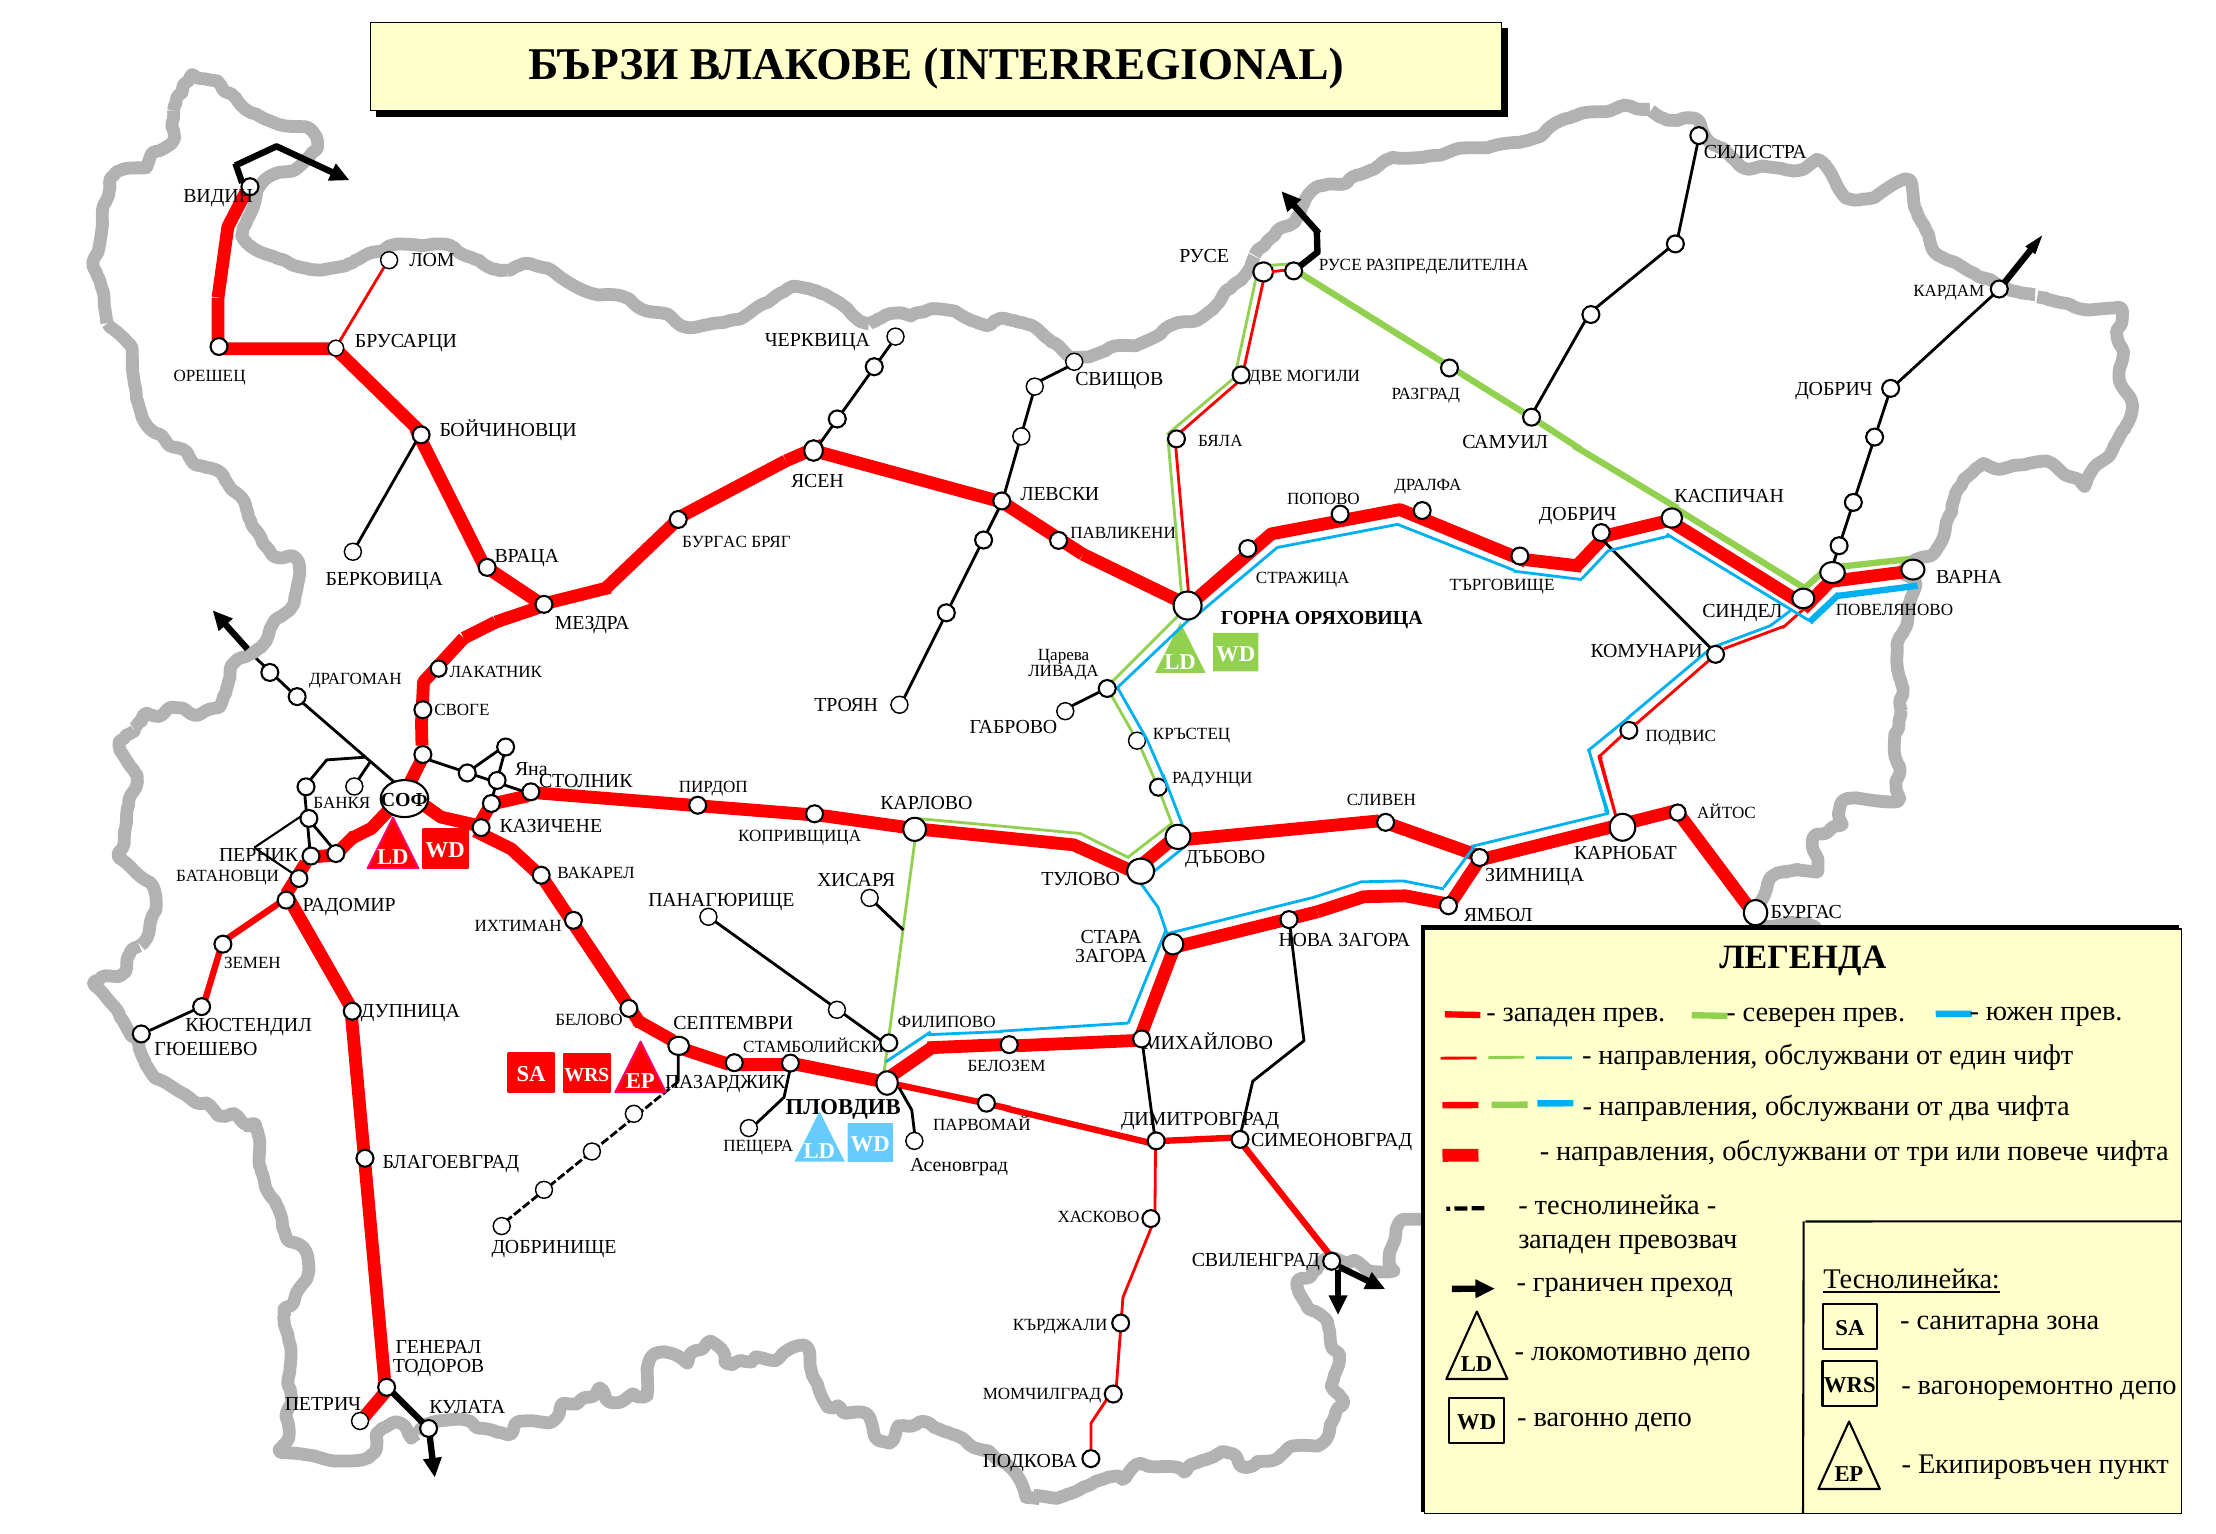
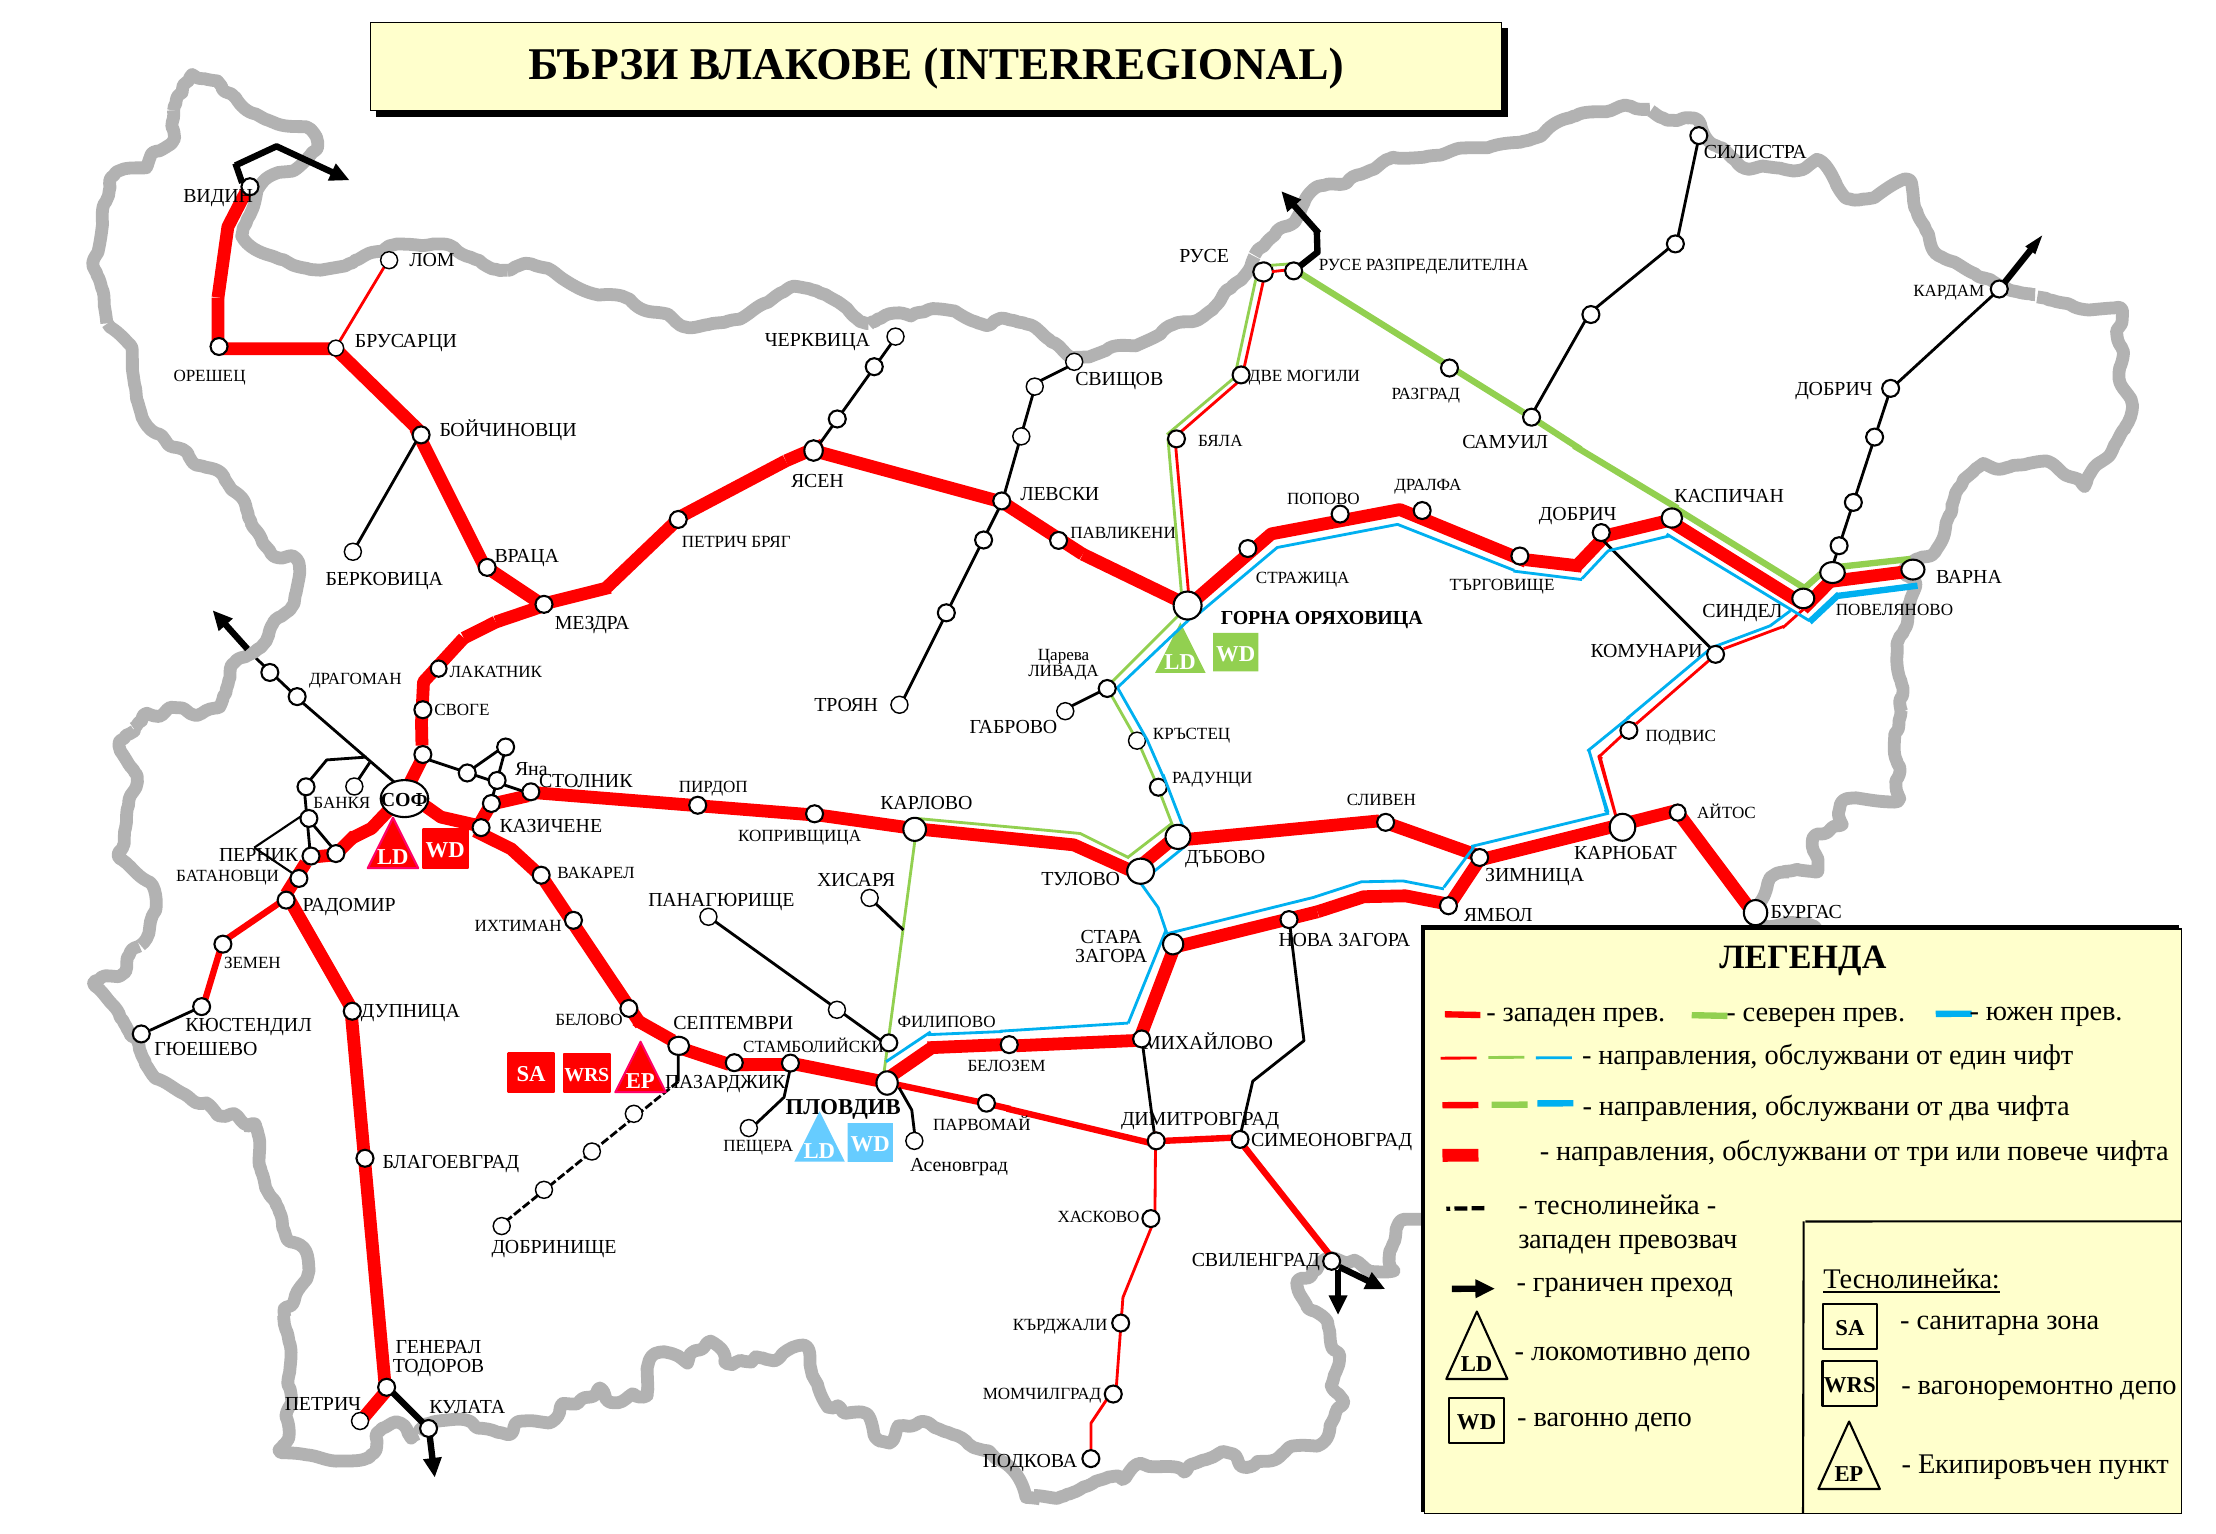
БУРГАС: БУРГАС -> ПЕТРИЧ (715, 542)
